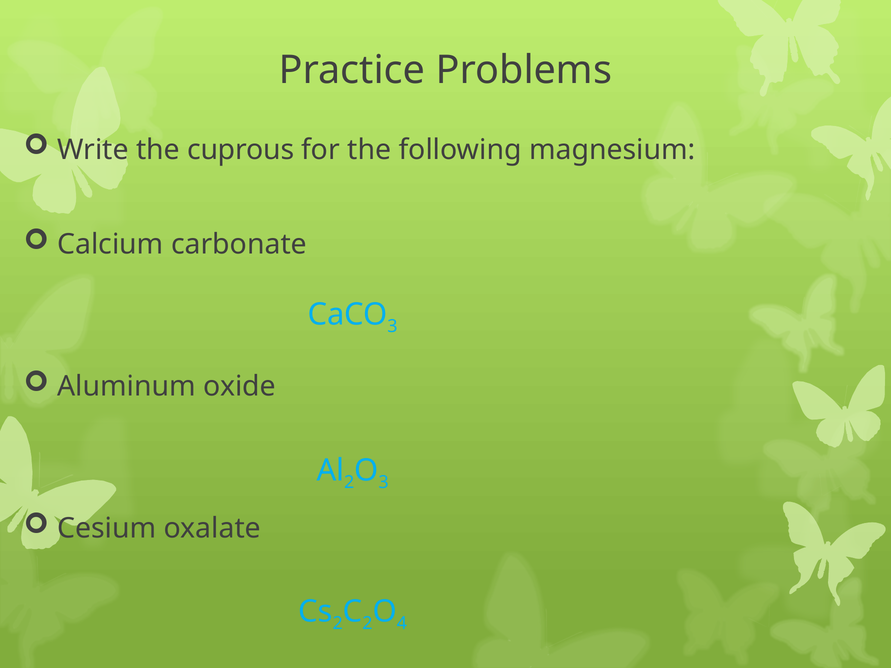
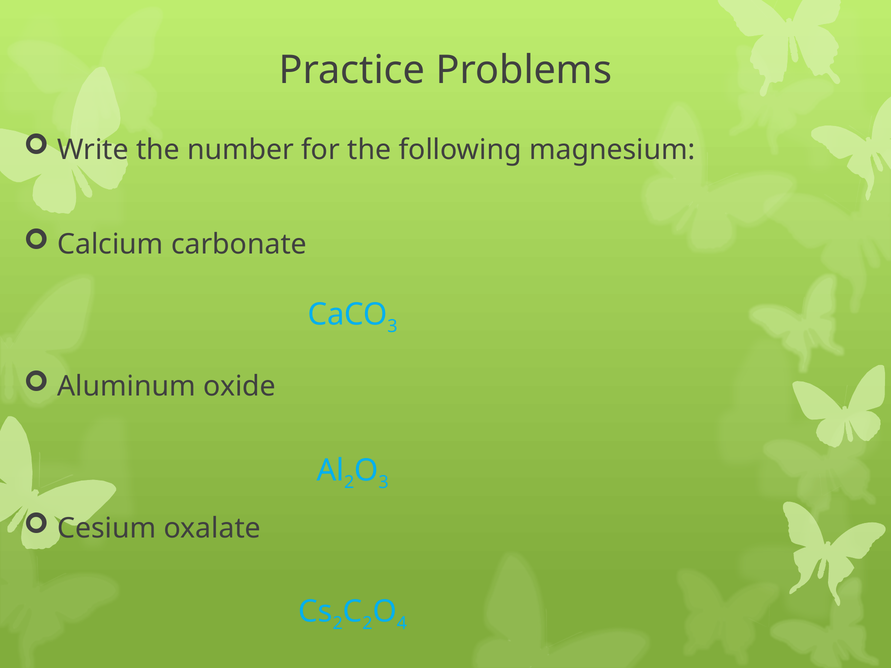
cuprous: cuprous -> number (241, 150)
